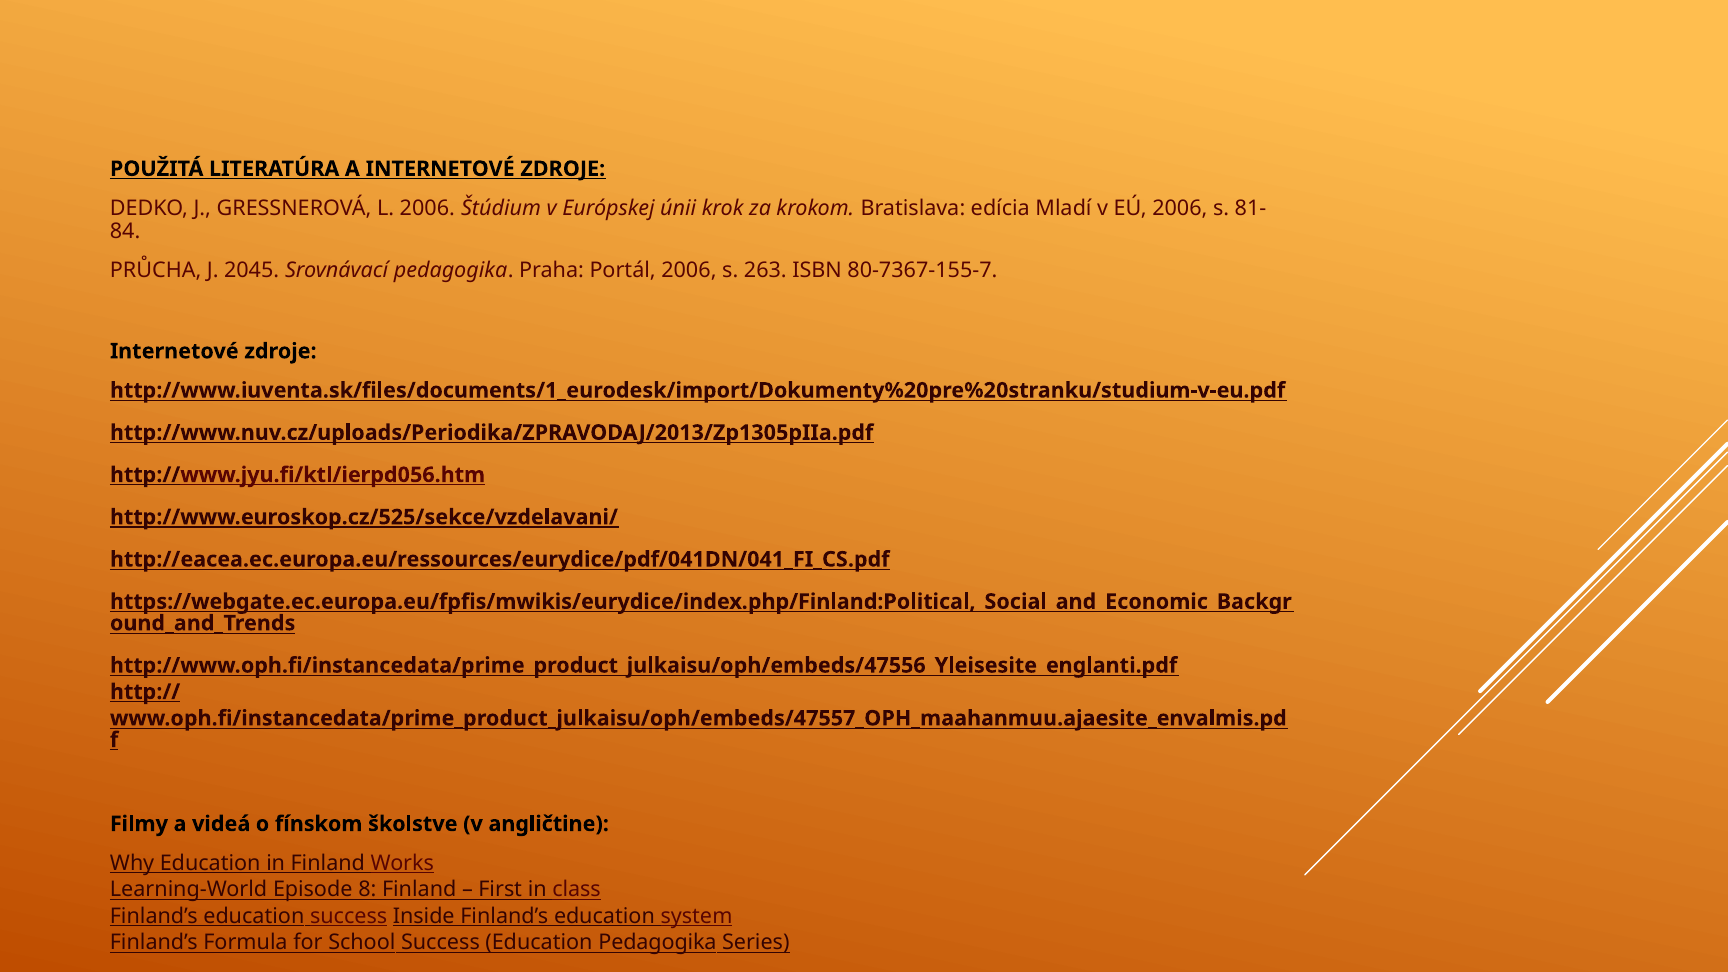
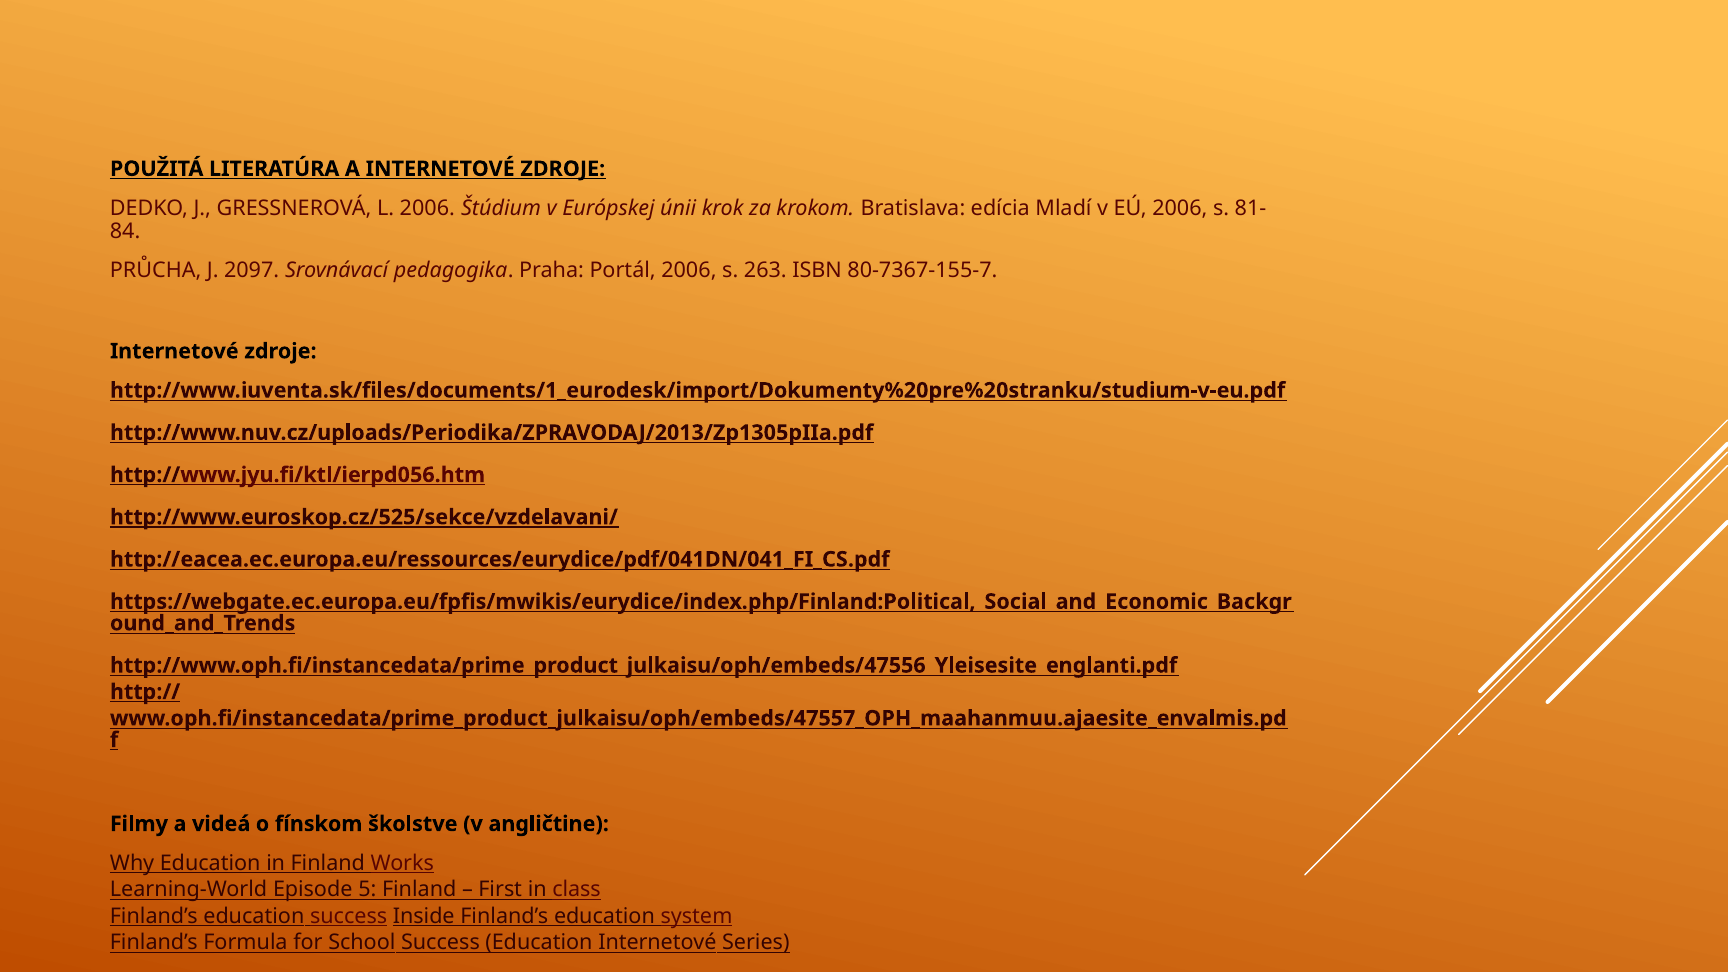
2045: 2045 -> 2097 (252, 270)
8: 8 -> 5 (367, 889)
Education Pedagogika: Pedagogika -> Internetové (657, 942)
